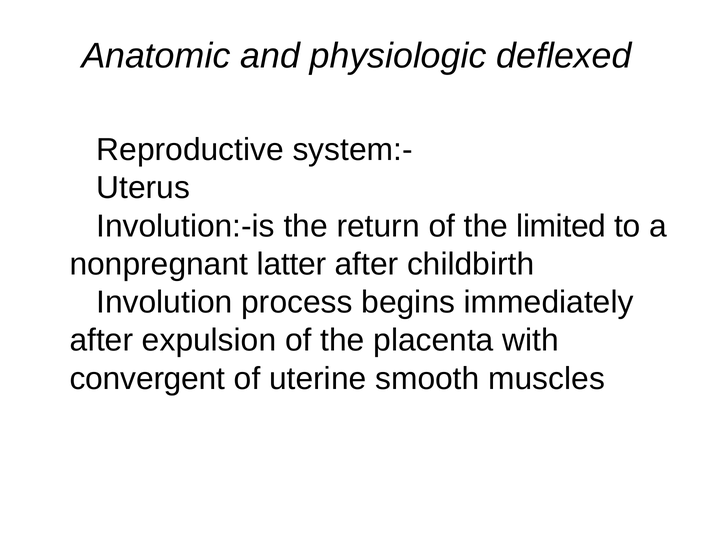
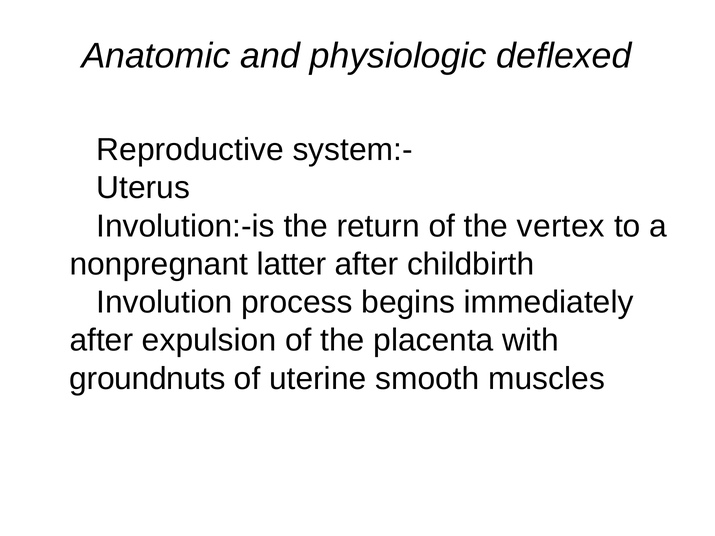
limited: limited -> vertex (561, 226)
convergent: convergent -> groundnuts (147, 379)
